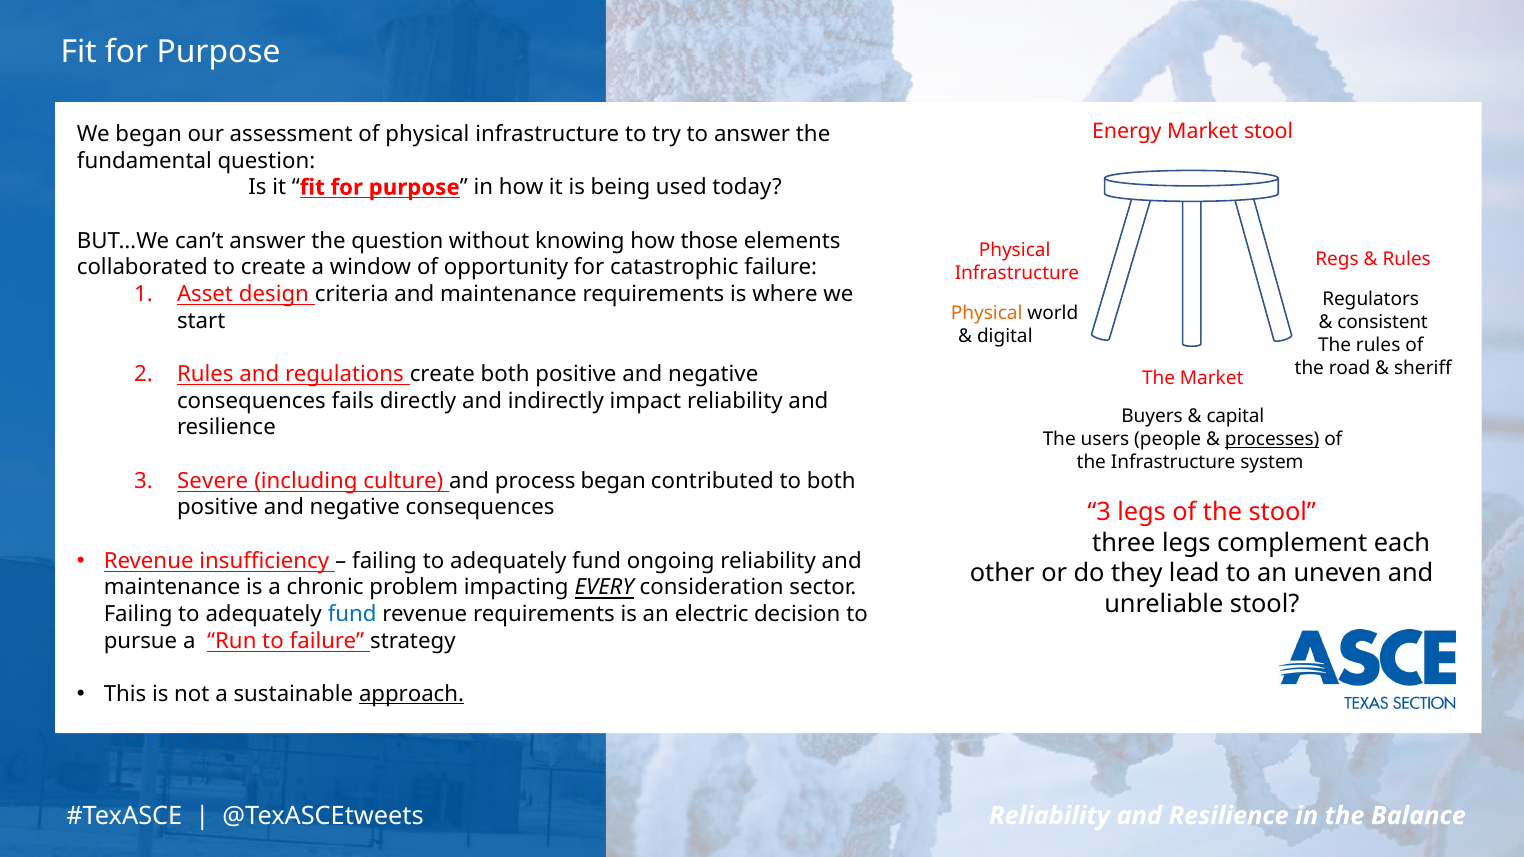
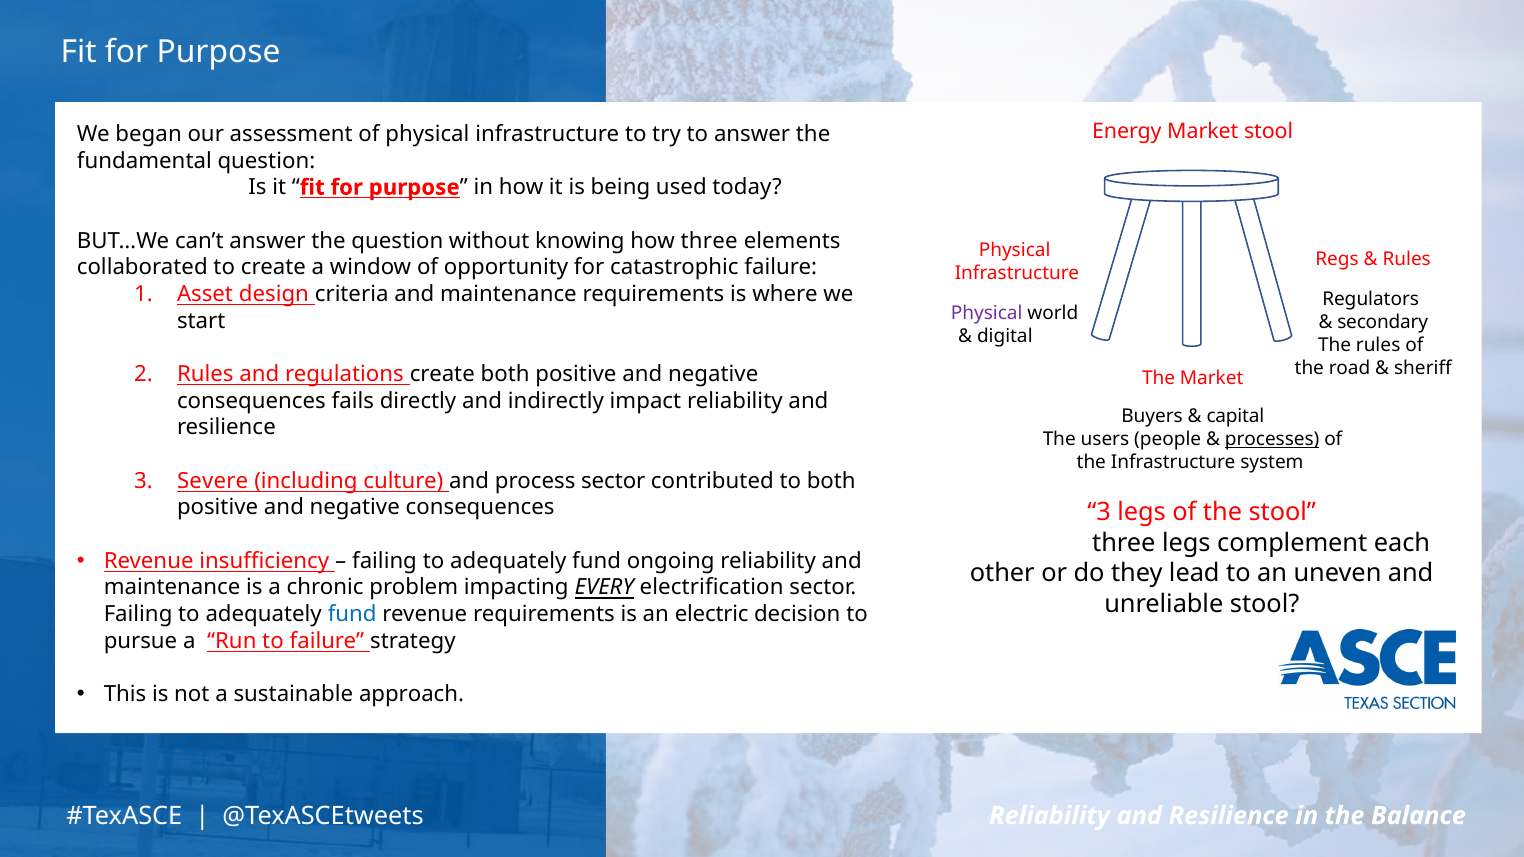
how those: those -> three (709, 241)
Physical colour: orange -> purple (987, 313)
consistent: consistent -> secondary (1383, 322)
process began: began -> sector (613, 481)
consideration: consideration -> electrification (712, 588)
approach underline: present -> none (412, 694)
